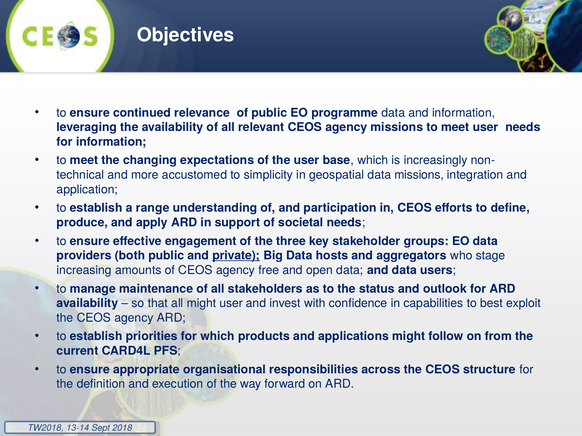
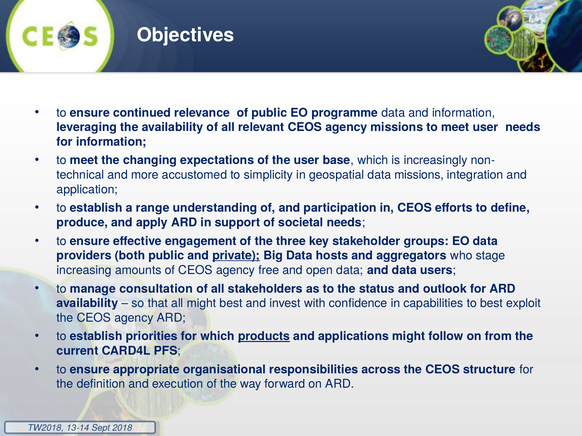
maintenance: maintenance -> consultation (156, 289)
might user: user -> best (231, 304)
products underline: none -> present (264, 337)
